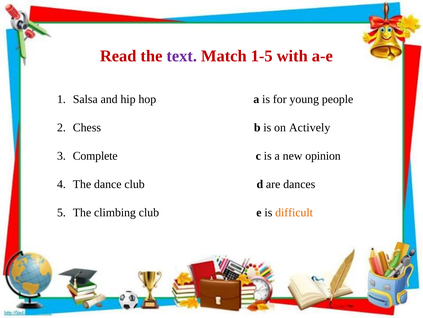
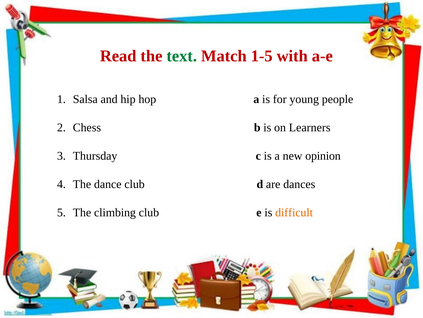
text colour: purple -> green (182, 56)
Actively: Actively -> Learners (310, 127)
Complete: Complete -> Thursday (95, 156)
